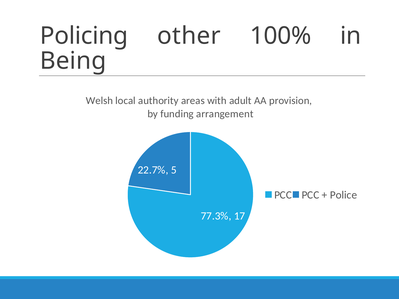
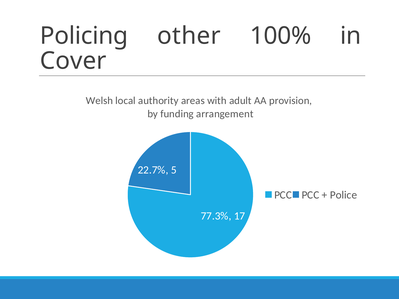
Being: Being -> Cover (73, 61)
